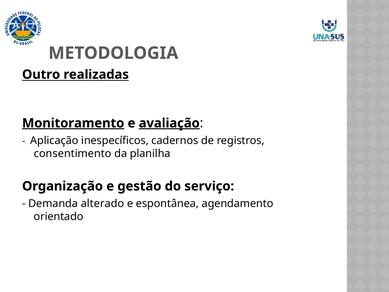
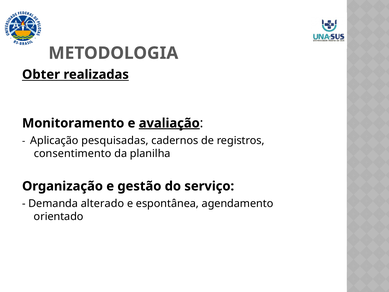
Outro: Outro -> Obter (41, 74)
Monitoramento underline: present -> none (73, 123)
inespecíficos: inespecíficos -> pesquisadas (115, 140)
